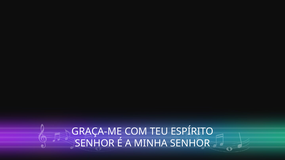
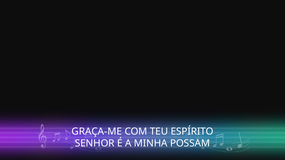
MINHA SENHOR: SENHOR -> POSSAM (190, 144)
